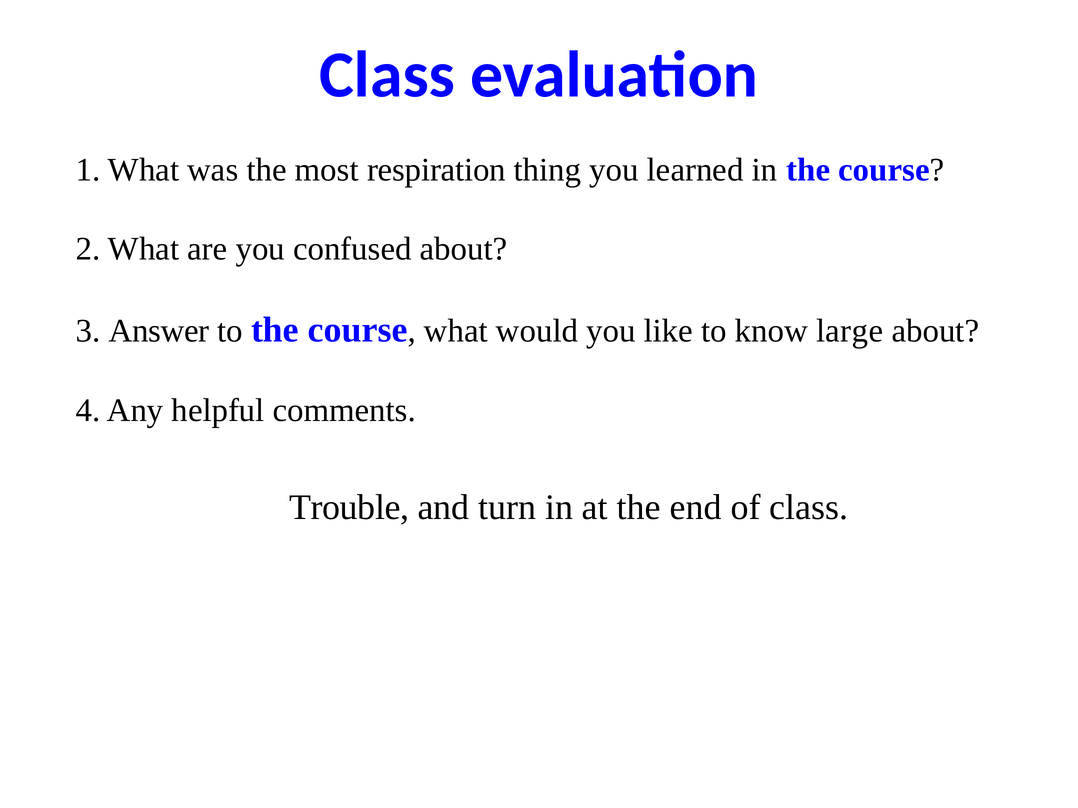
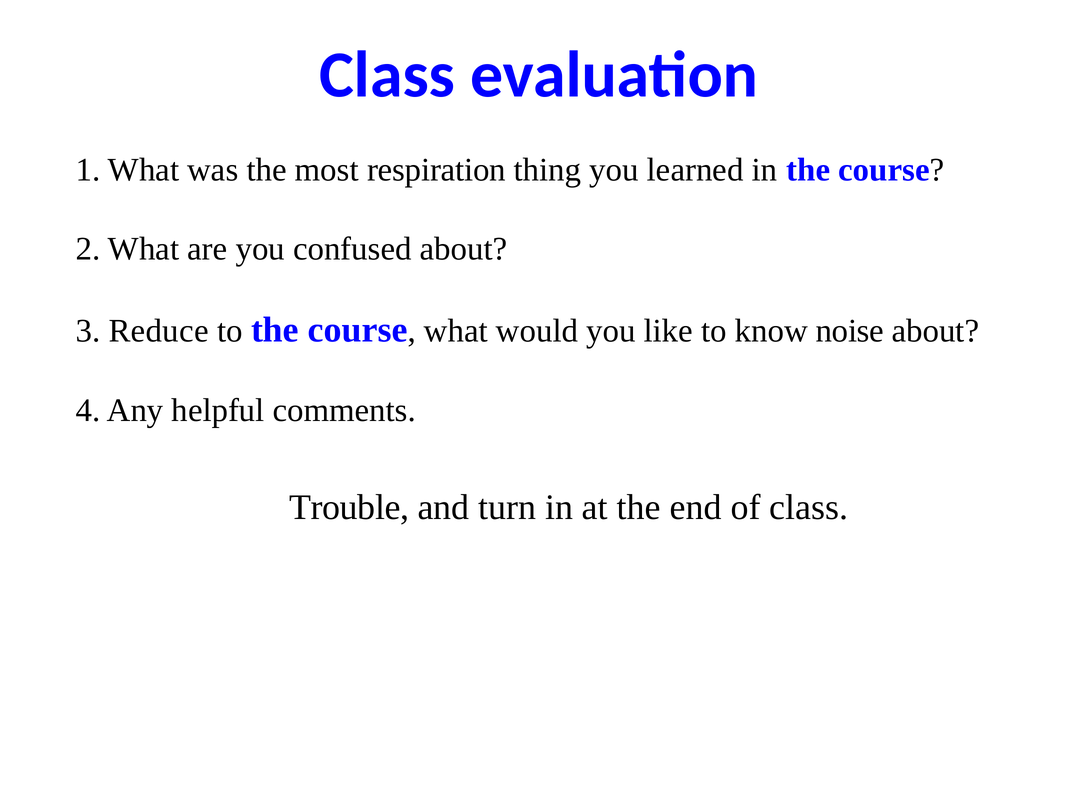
Answer: Answer -> Reduce (159, 331)
large: large -> noise (850, 331)
